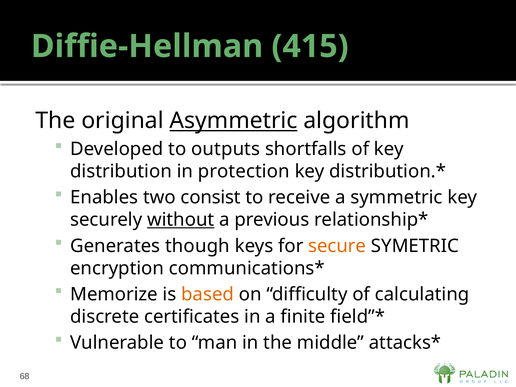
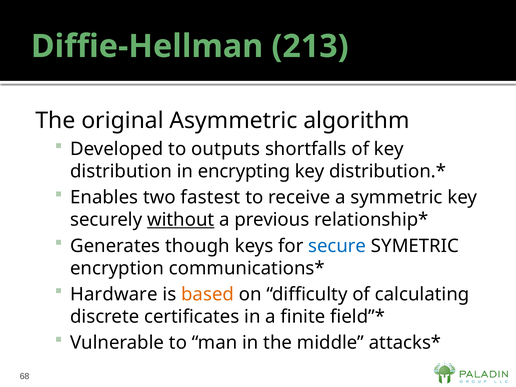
415: 415 -> 213 (310, 46)
Asymmetric underline: present -> none (234, 121)
protection: protection -> encrypting (244, 171)
consist: consist -> fastest (210, 197)
secure colour: orange -> blue (337, 246)
Memorize: Memorize -> Hardware (114, 294)
